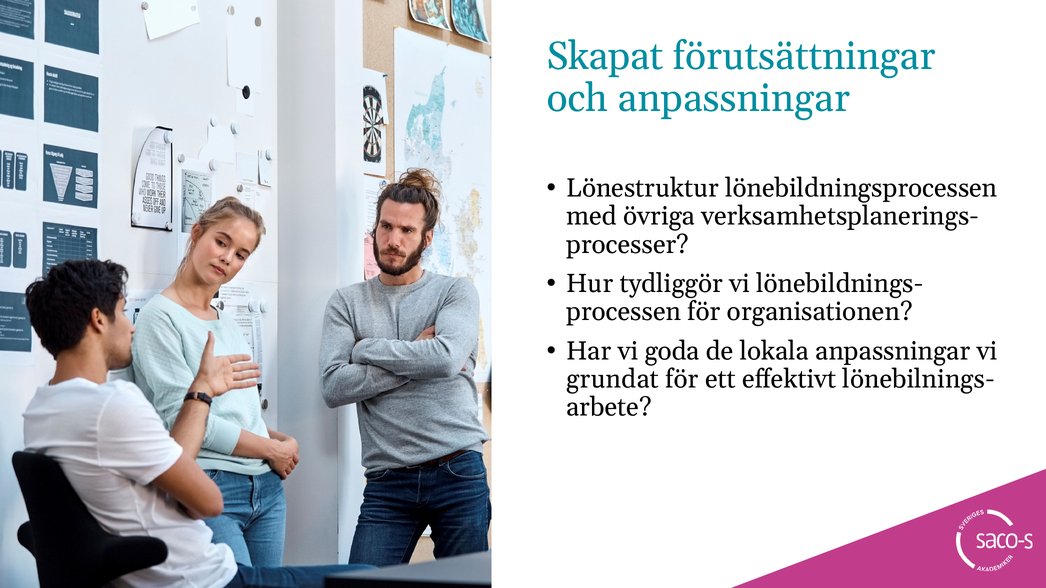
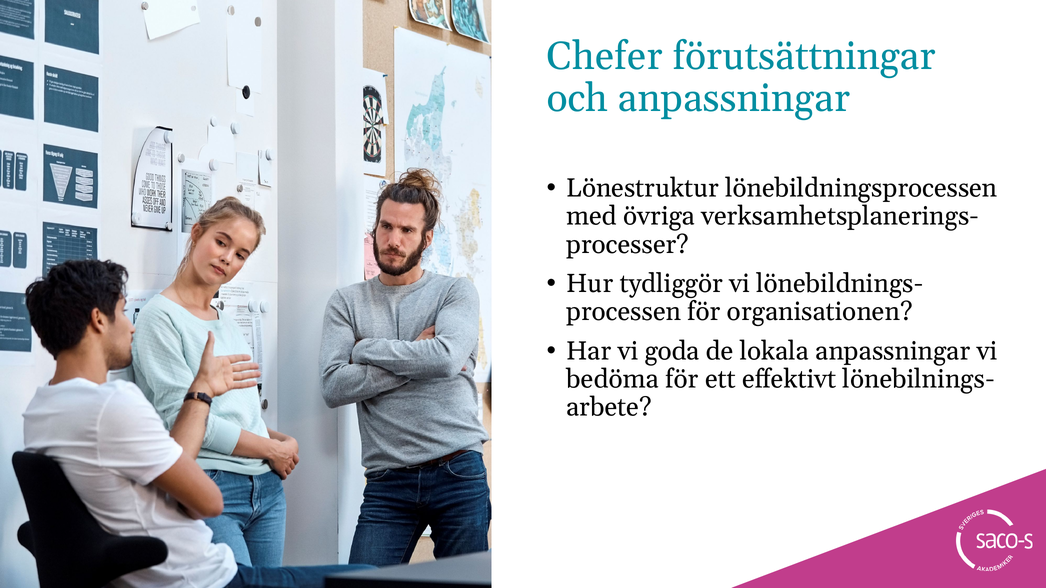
Skapat: Skapat -> Chefer (605, 56)
grundat: grundat -> bedöma (613, 379)
